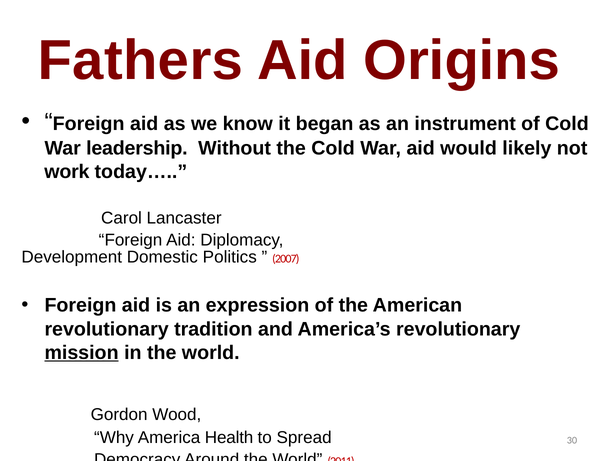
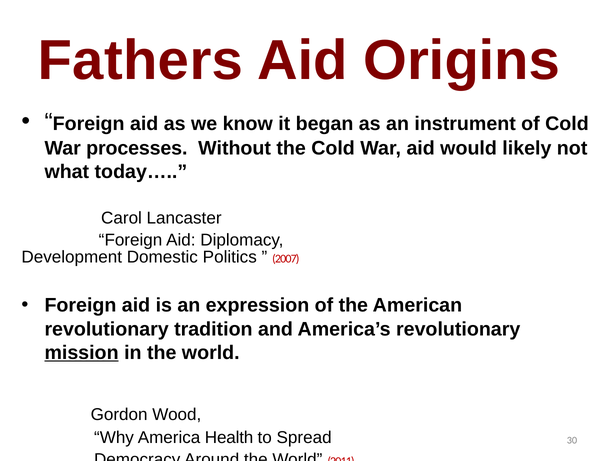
leadership: leadership -> processes (137, 148)
work: work -> what (67, 172)
